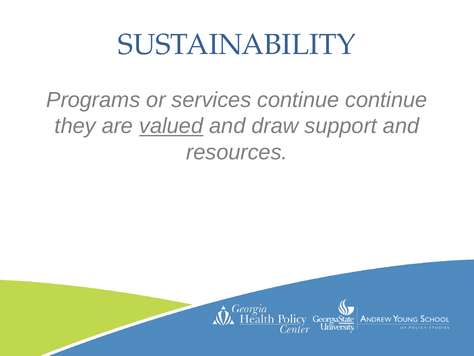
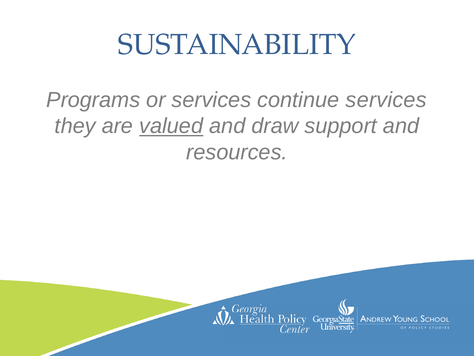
continue continue: continue -> services (386, 100)
